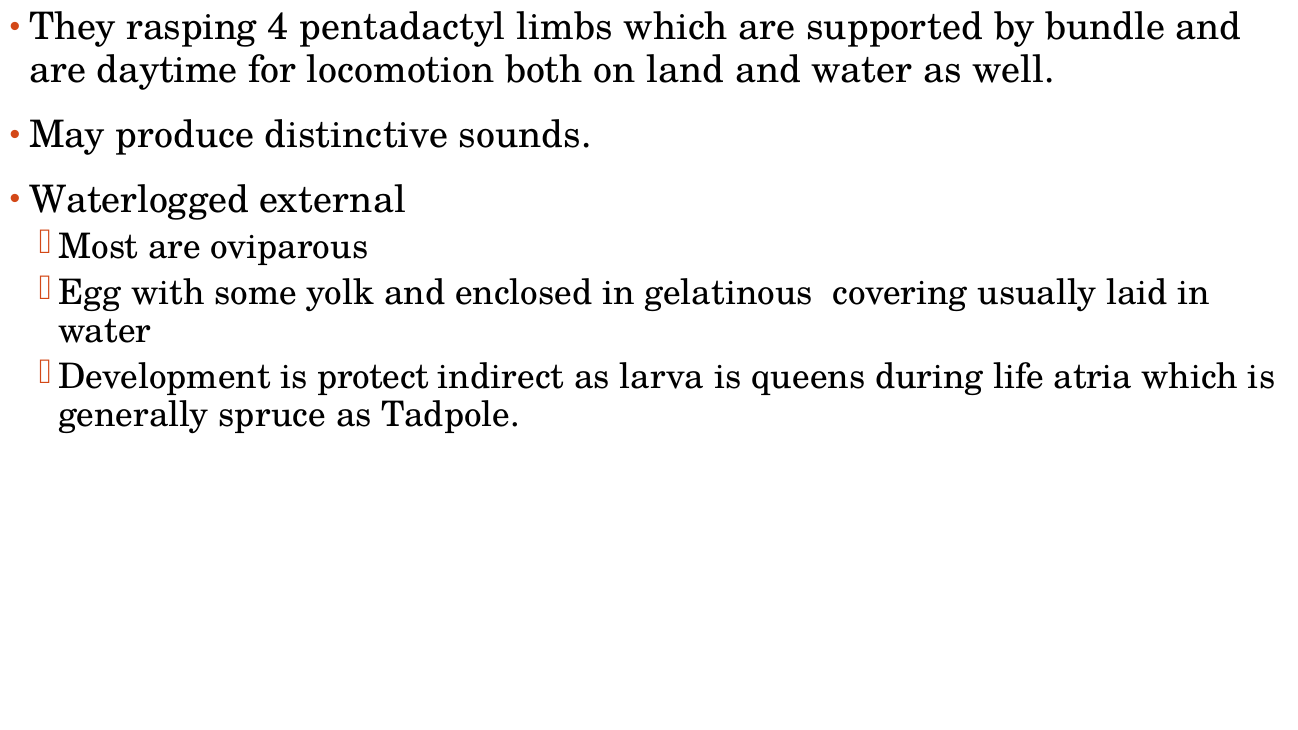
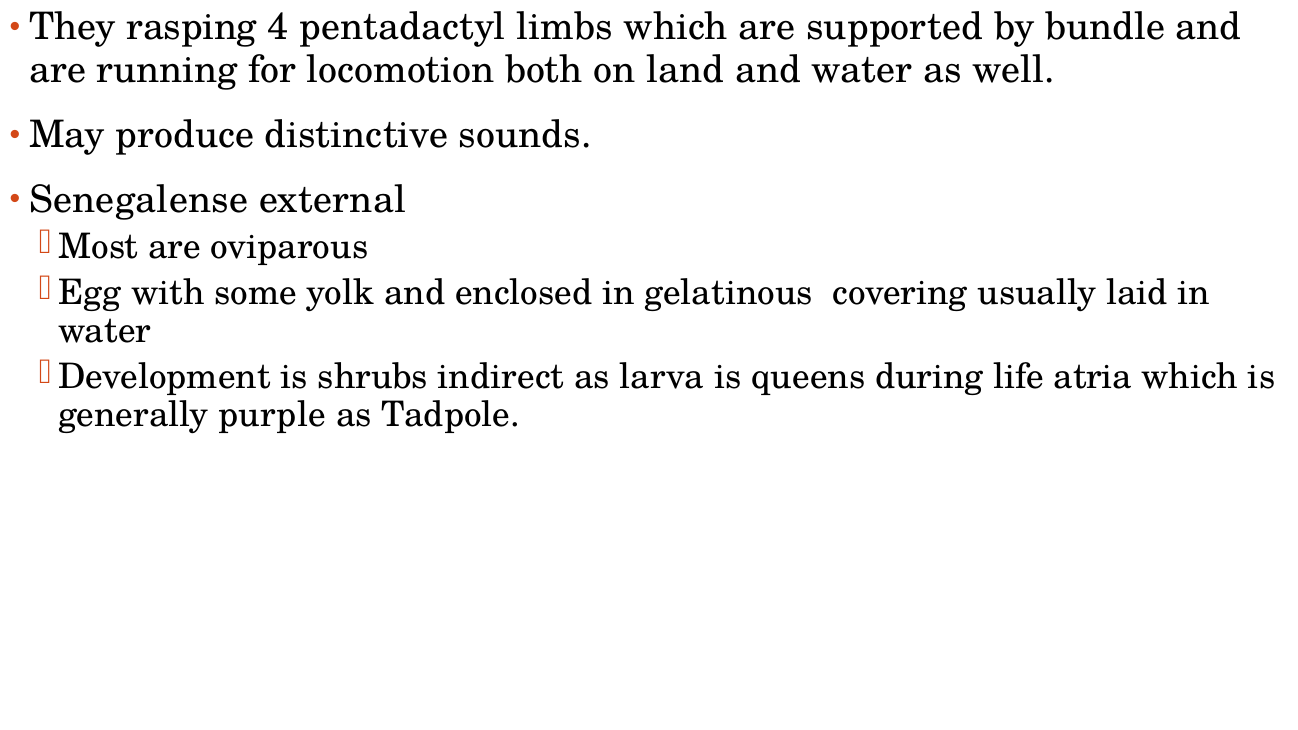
daytime: daytime -> running (167, 70)
Waterlogged: Waterlogged -> Senegalense (139, 200)
protect: protect -> shrubs (373, 377)
spruce: spruce -> purple (272, 415)
